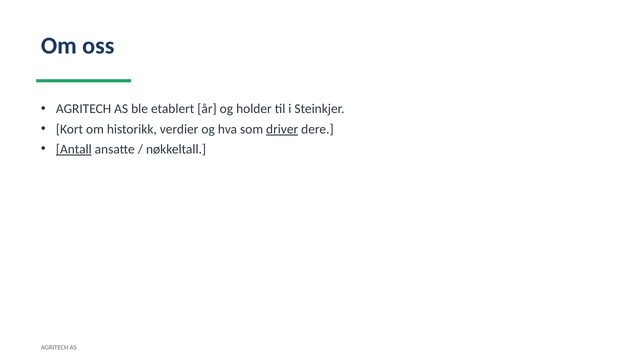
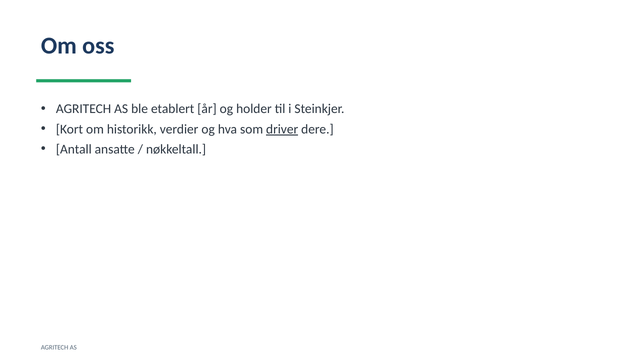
Antall underline: present -> none (74, 149)
